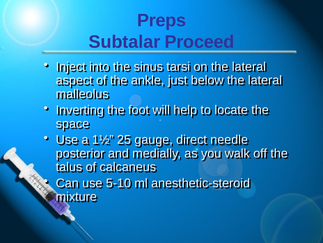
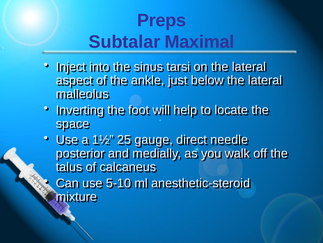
Proceed: Proceed -> Maximal (200, 42)
